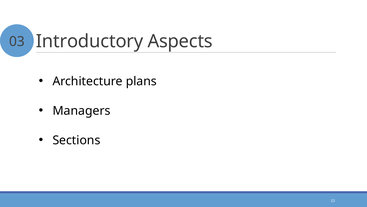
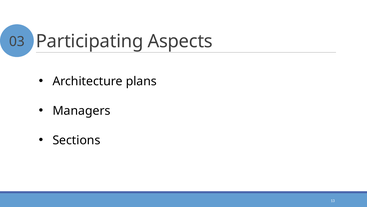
Introductory: Introductory -> Participating (90, 41)
